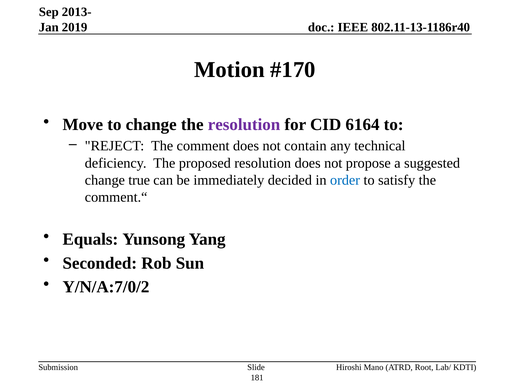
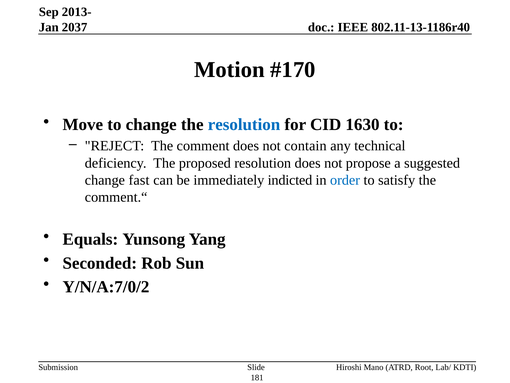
2019: 2019 -> 2037 (75, 27)
resolution colour: purple -> blue (244, 124)
6164: 6164 -> 1630 (363, 124)
true: true -> fast (139, 180)
decided: decided -> indicted (290, 180)
